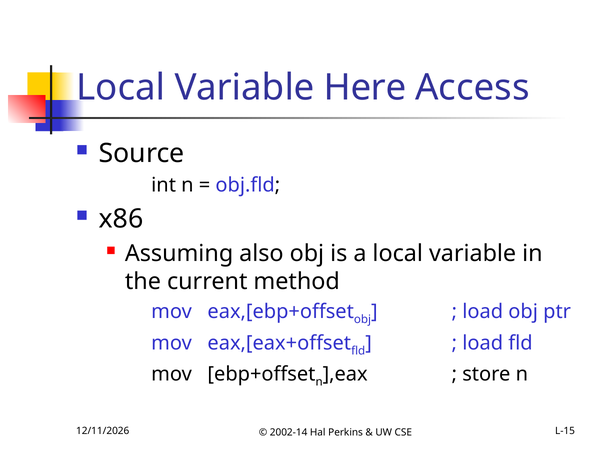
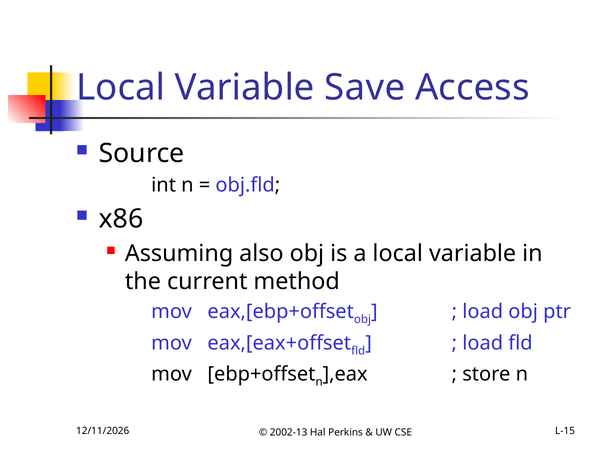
Here: Here -> Save (365, 88)
2002-14: 2002-14 -> 2002-13 (289, 432)
